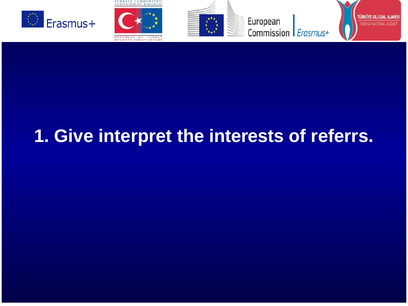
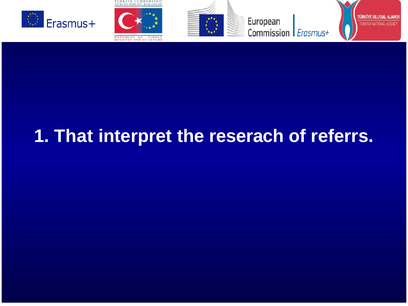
Give: Give -> That (74, 136)
interests: interests -> reserach (247, 136)
